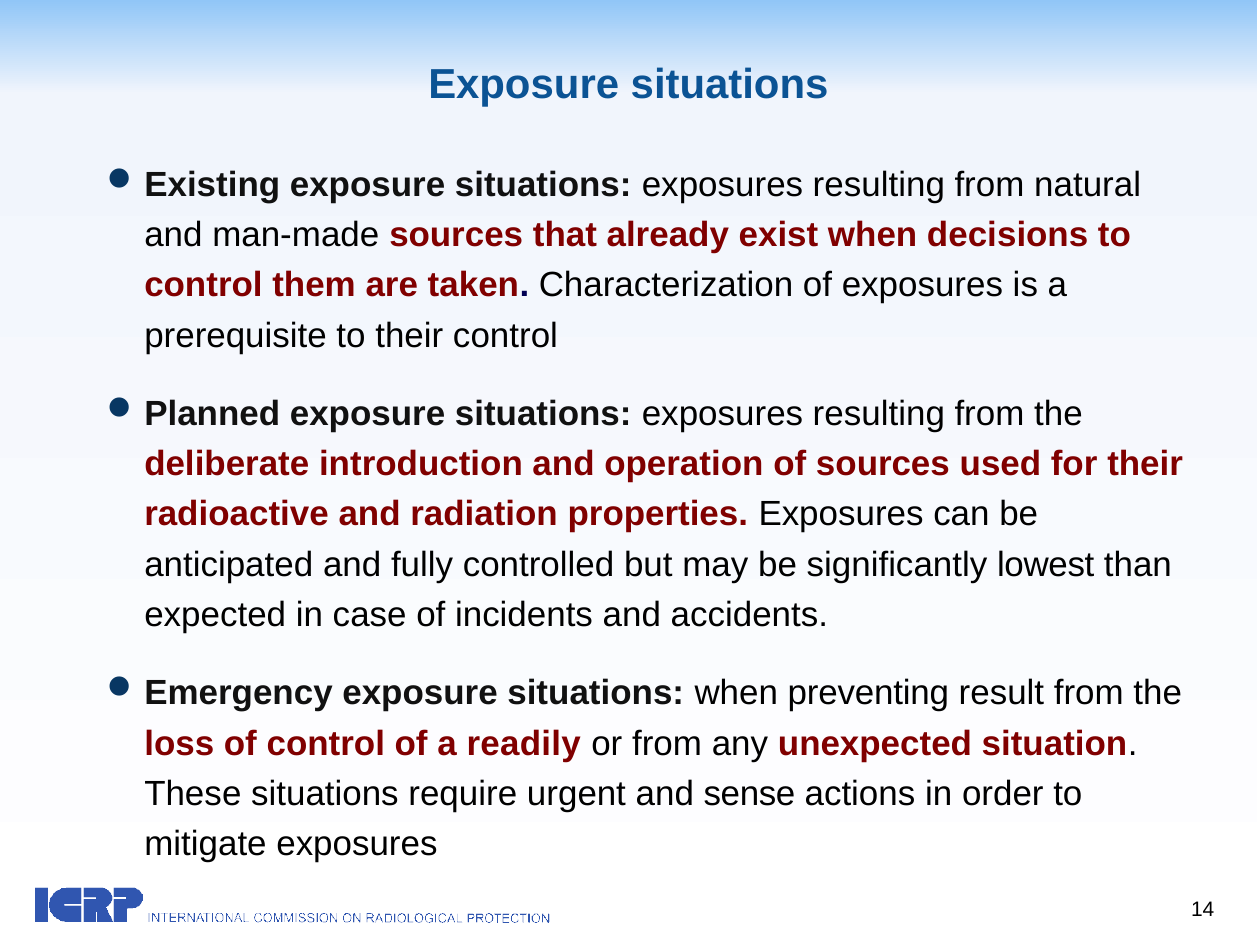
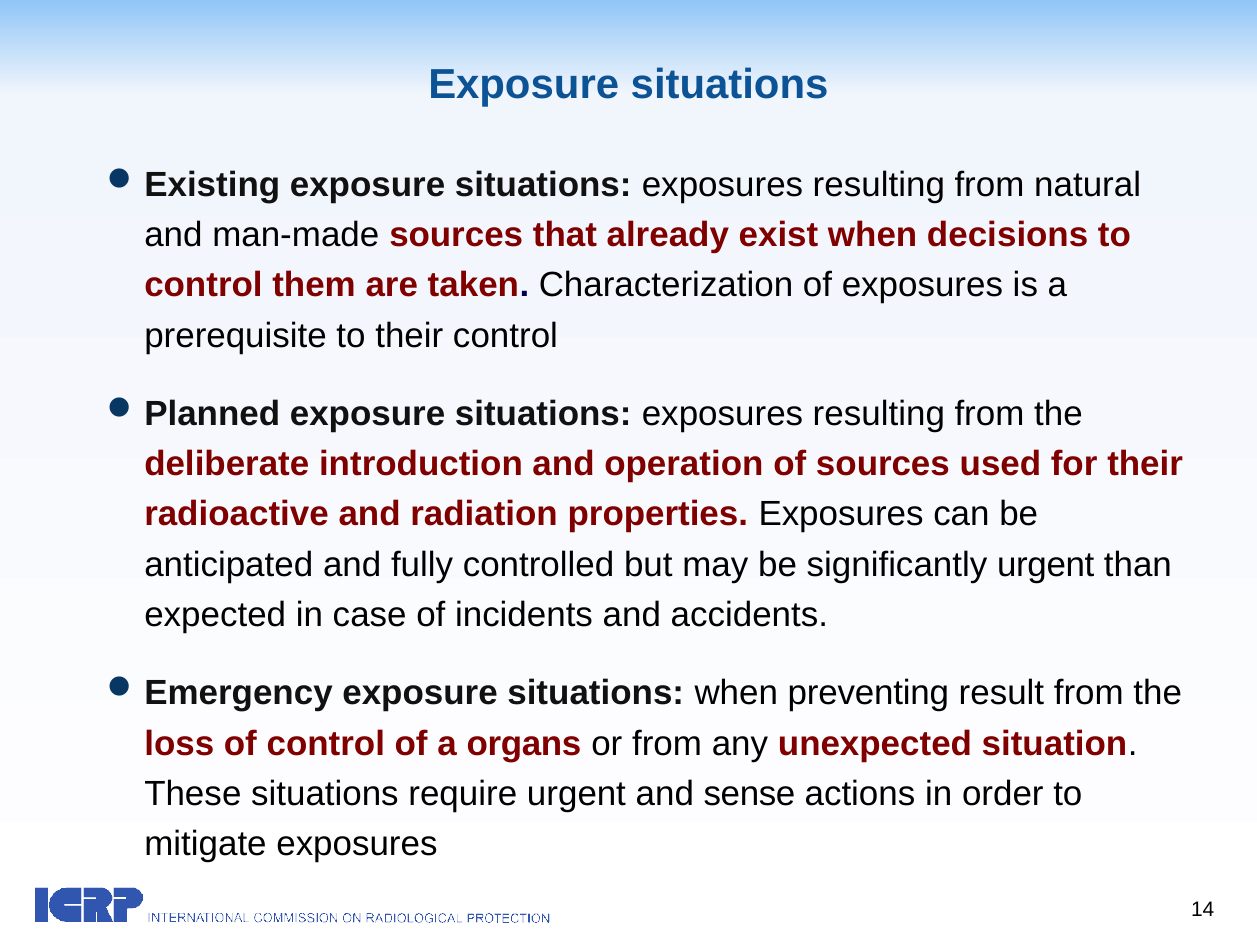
significantly lowest: lowest -> urgent (1046, 565)
readily: readily -> organs (524, 743)
